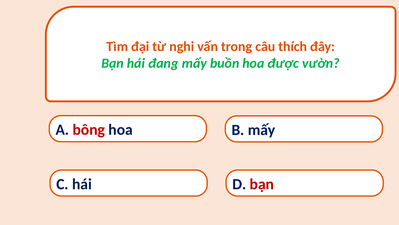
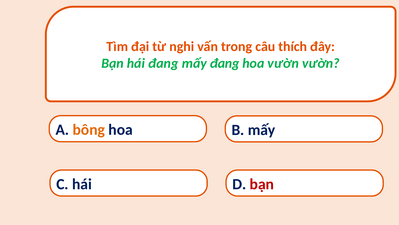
mấy buồn: buồn -> đang (225, 63)
hoa được: được -> vườn (283, 63)
bông colour: red -> orange (89, 129)
